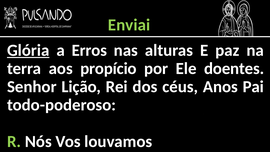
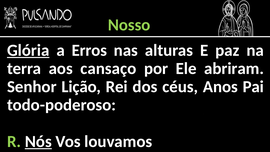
Enviai: Enviai -> Nosso (129, 25)
propício: propício -> cansaço (108, 68)
doentes: doentes -> abriram (234, 68)
Nós underline: none -> present (38, 141)
